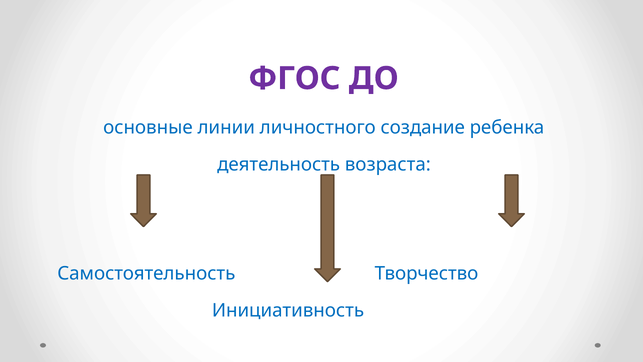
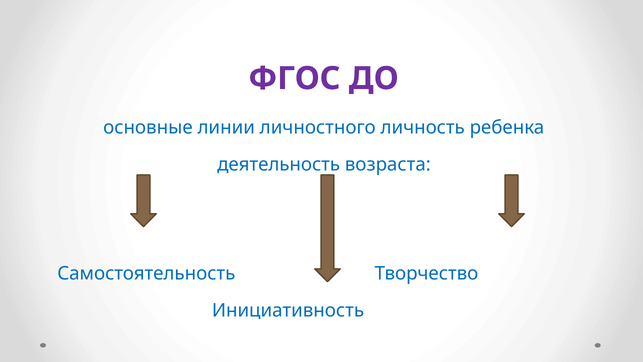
создание: создание -> личность (423, 127)
